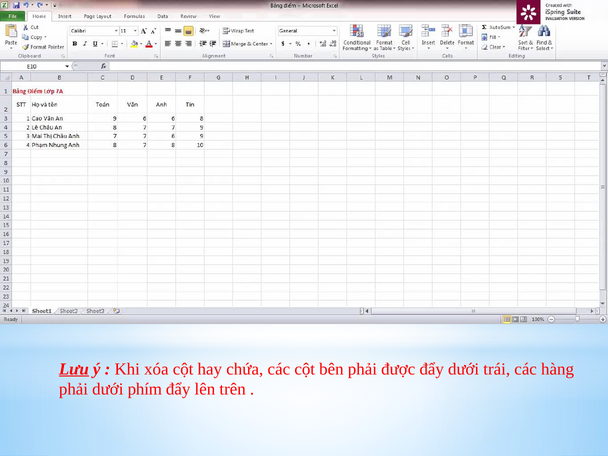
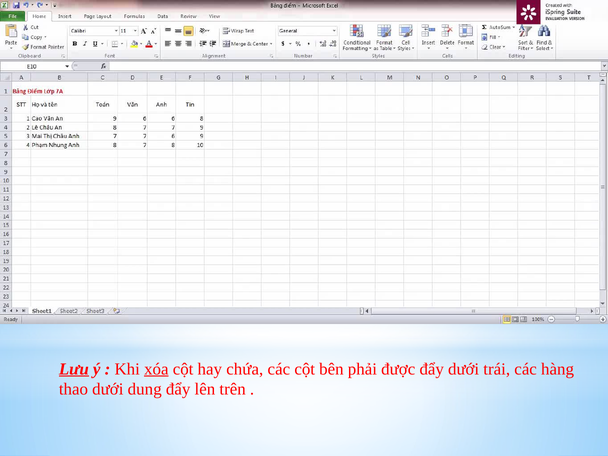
xóa underline: none -> present (156, 369)
phải: phải -> thao (73, 389)
phím: phím -> dung (145, 389)
